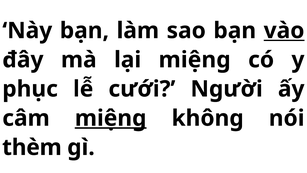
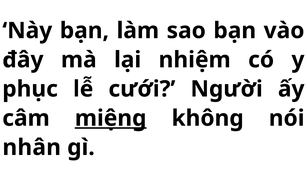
vào underline: present -> none (284, 31)
lại miệng: miệng -> nhiệm (195, 60)
thèm: thèm -> nhân (32, 147)
